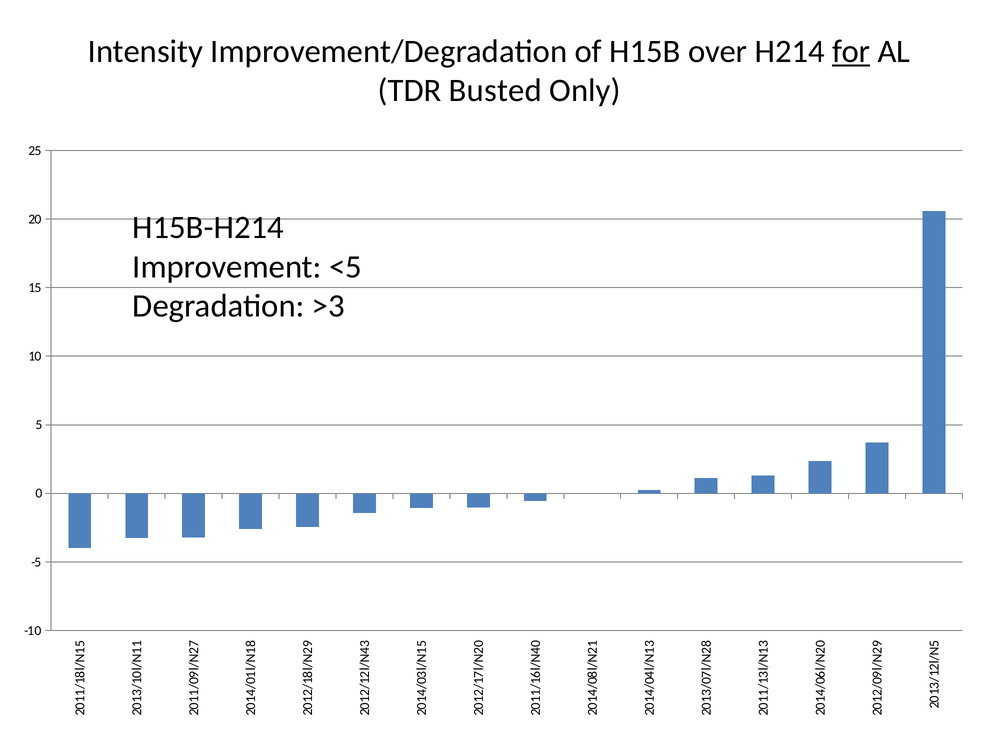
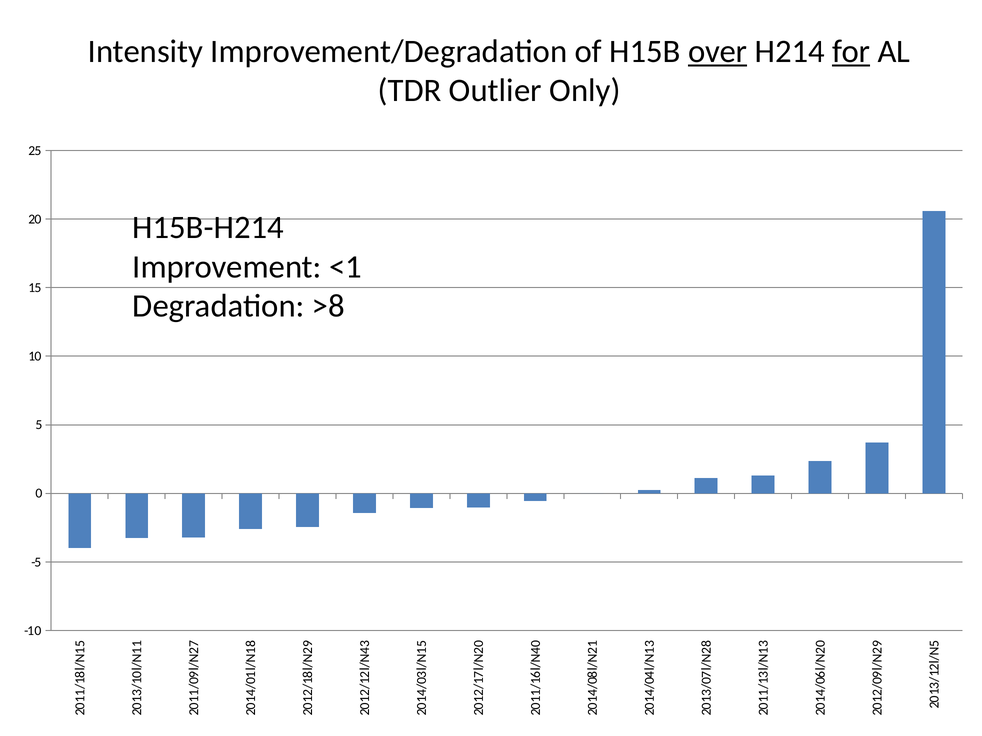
over underline: none -> present (718, 51)
Busted: Busted -> Outlier (495, 91)
<5: <5 -> <1 (345, 267)
>3: >3 -> >8 (328, 306)
